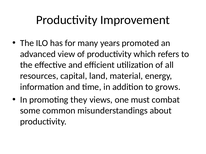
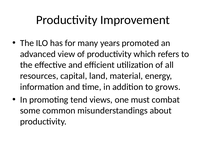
they: they -> tend (79, 100)
